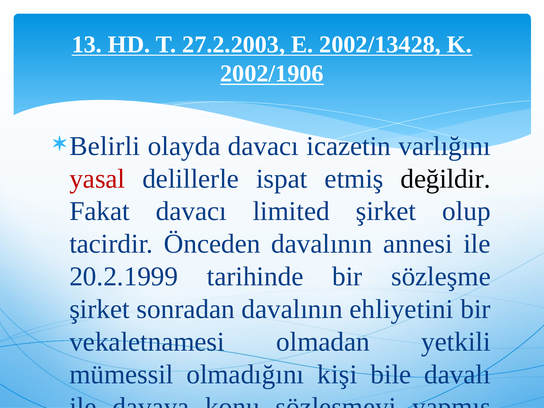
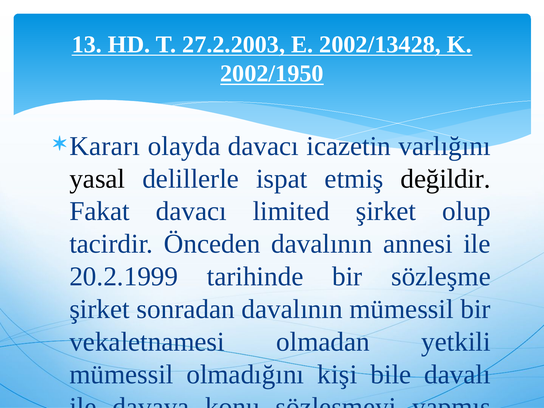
2002/1906: 2002/1906 -> 2002/1950 (272, 74)
Belirli: Belirli -> Kararı (105, 146)
yasal colour: red -> black (97, 179)
davalının ehliyetini: ehliyetini -> mümessil (402, 309)
